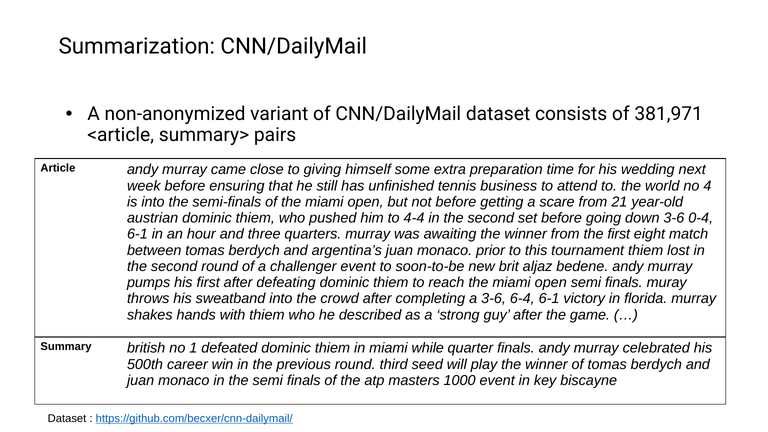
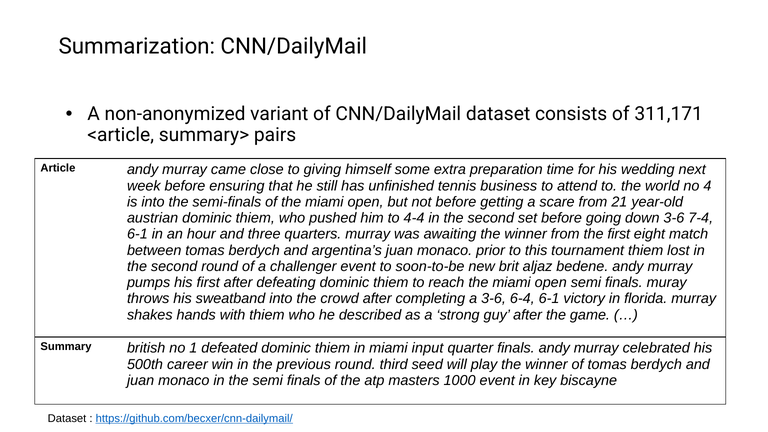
381,971: 381,971 -> 311,171 (669, 114)
0-4: 0-4 -> 7-4 (701, 218)
while: while -> input (428, 348)
